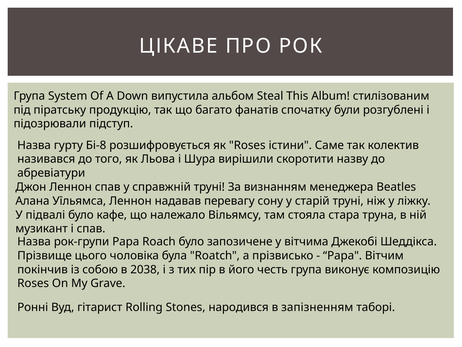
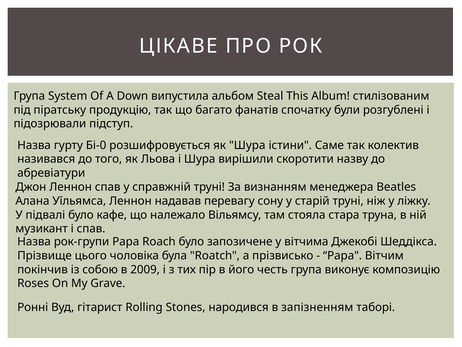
Бі-8: Бі-8 -> Бі-0 (96, 145)
як Roses: Roses -> Шура (247, 145)
2038: 2038 -> 2009 (145, 269)
